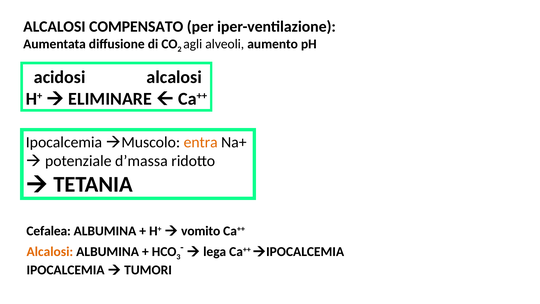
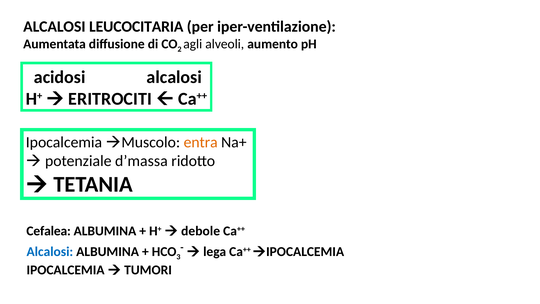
COMPENSATO: COMPENSATO -> LEUCOCITARIA (136, 27)
ELIMINARE: ELIMINARE -> ERITROCITI (110, 99)
vomito: vomito -> debole (201, 231)
Alcalosi colour: orange -> blue (50, 251)
